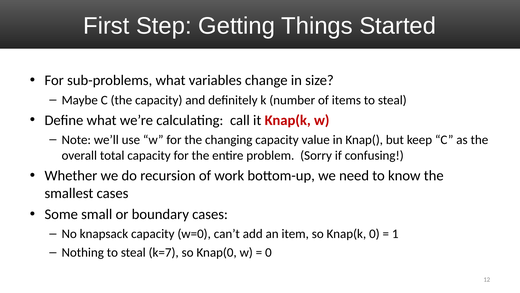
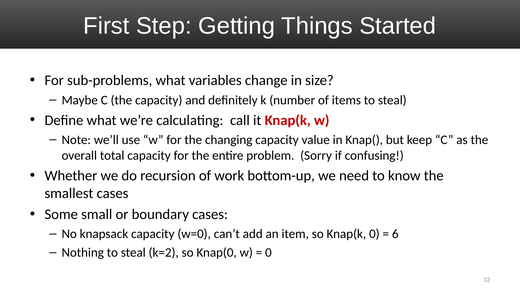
1: 1 -> 6 (395, 233)
k=7: k=7 -> k=2 (164, 252)
